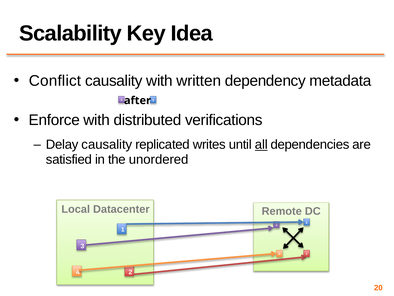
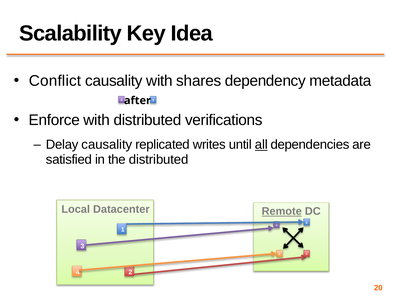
written: written -> shares (199, 81)
the unordered: unordered -> distributed (159, 159)
Remote underline: none -> present (282, 211)
